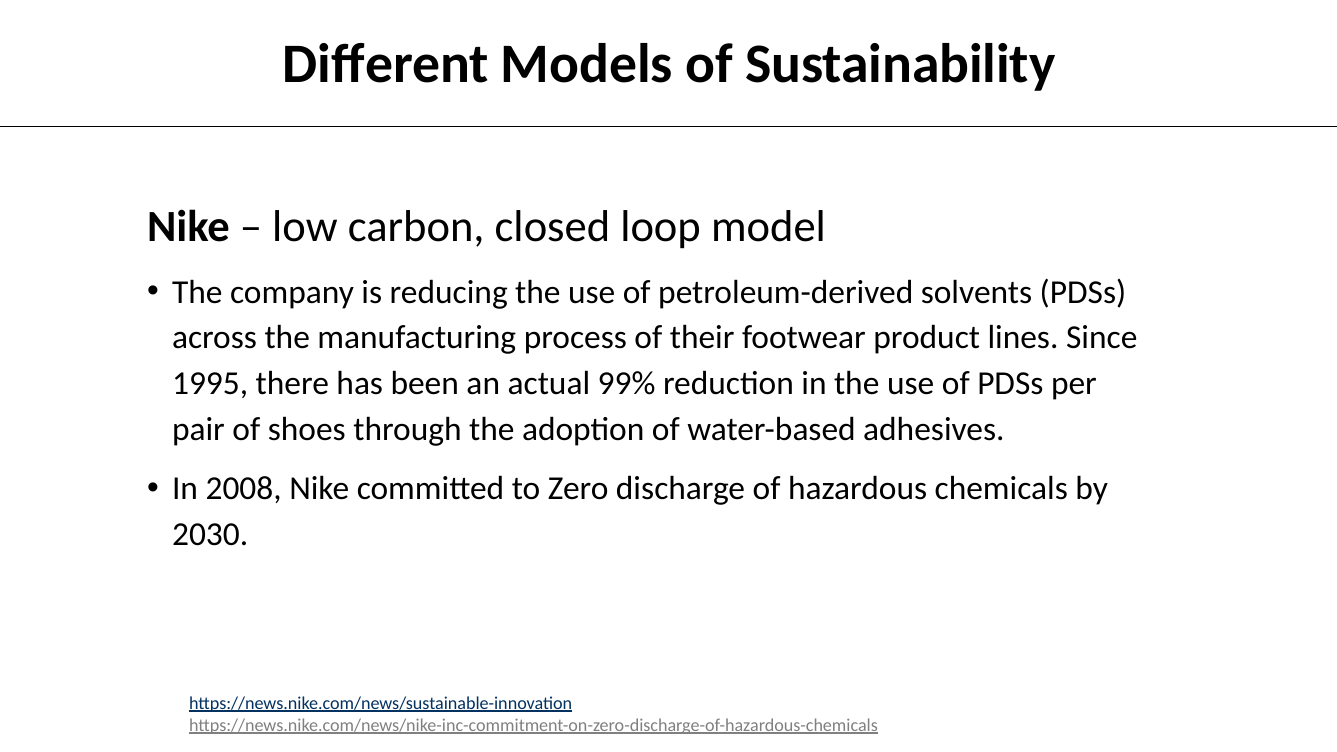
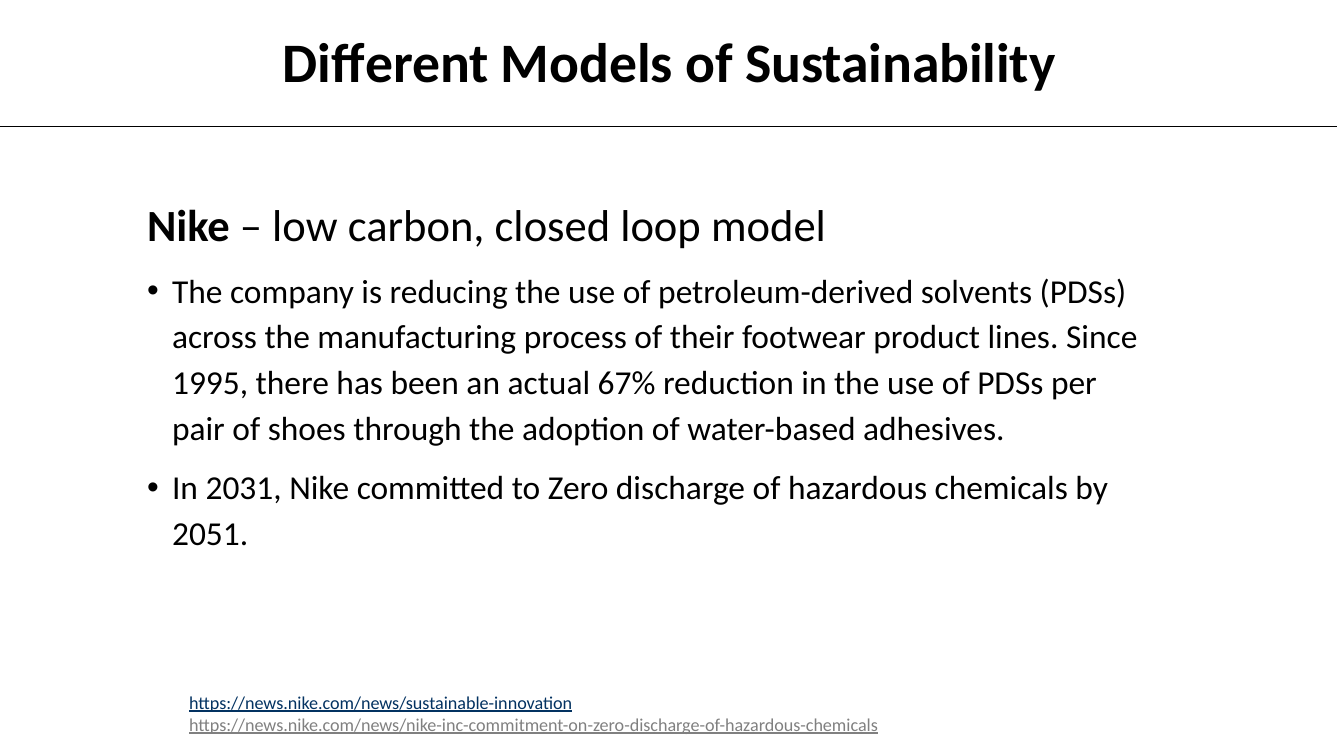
99%: 99% -> 67% (627, 384)
2008: 2008 -> 2031 (244, 489)
2030: 2030 -> 2051 (210, 535)
